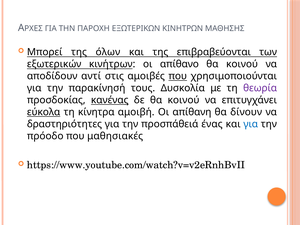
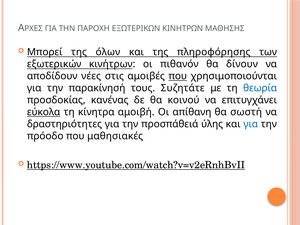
επιβραβεύονται: επιβραβεύονται -> πληροφόρησης (214, 52)
απίθανο: απίθανο -> πιθανόν (179, 64)
κοινού: κοινού -> δίνουν (242, 64)
αντί: αντί -> νέες (91, 76)
Δυσκολία: Δυσκολία -> Συζητάτε (183, 88)
θεωρία colour: purple -> blue (260, 88)
κανένας underline: present -> none (110, 100)
δίνουν: δίνουν -> σωστή (246, 112)
ένας: ένας -> ύλης (212, 124)
https://www.youtube.com/watch?v=v2eRnhBvII underline: none -> present (136, 165)
